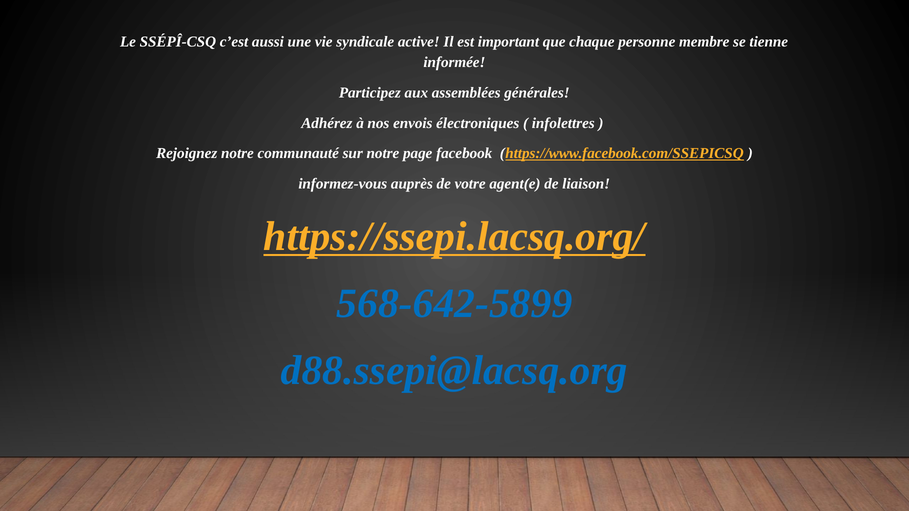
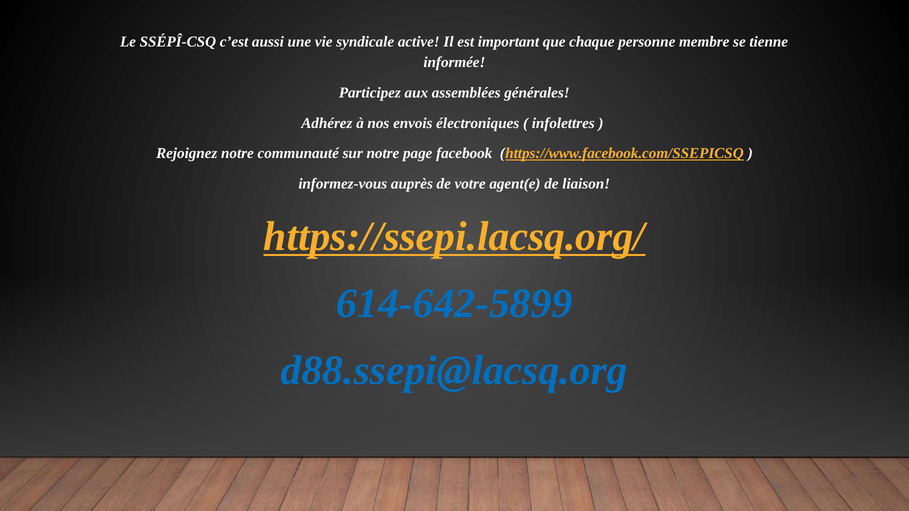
568-642-5899: 568-642-5899 -> 614-642-5899 (454, 304)
